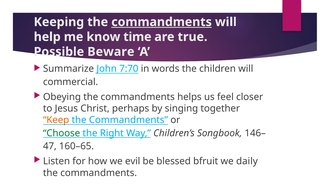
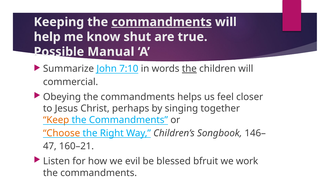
time: time -> shut (137, 37)
Beware: Beware -> Manual (111, 52)
7:70: 7:70 -> 7:10 (129, 69)
the underline: none -> present (189, 69)
Choose colour: green -> orange (62, 133)
160–65: 160–65 -> 160–21 (76, 146)
daily: daily -> work (247, 161)
